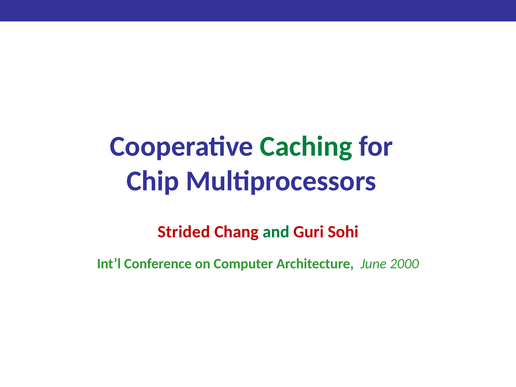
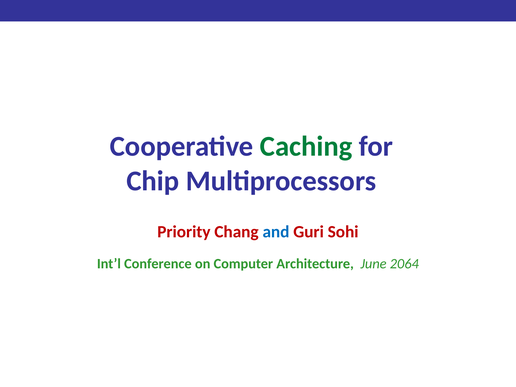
Strided: Strided -> Priority (184, 232)
and colour: green -> blue (276, 232)
2000: 2000 -> 2064 (404, 264)
